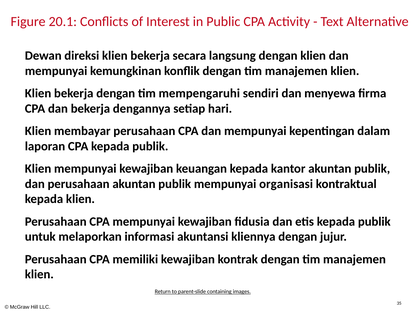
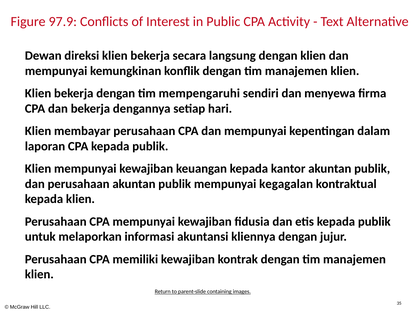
20.1: 20.1 -> 97.9 (63, 22)
organisasi: organisasi -> kegagalan (286, 184)
